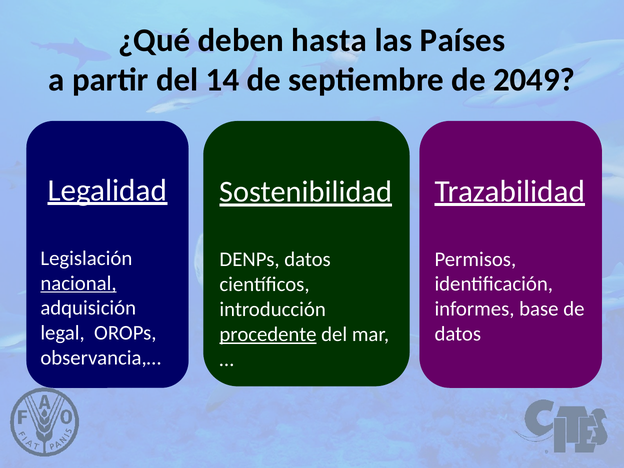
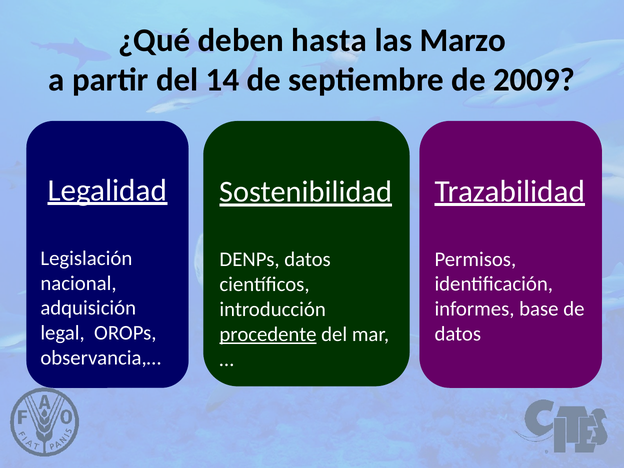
Países: Países -> Marzo (463, 40)
2049: 2049 -> 2009 (534, 80)
nacional underline: present -> none (78, 283)
